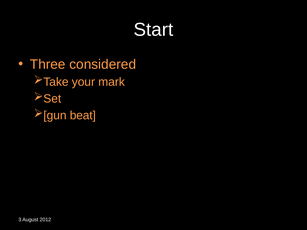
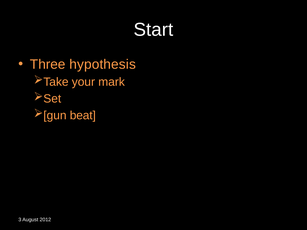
considered: considered -> hypothesis (103, 64)
